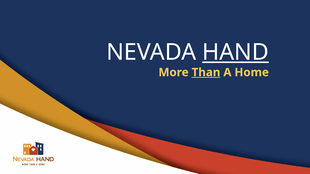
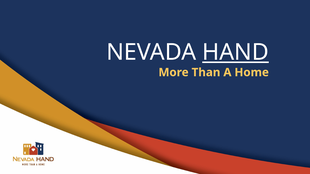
Than underline: present -> none (206, 73)
